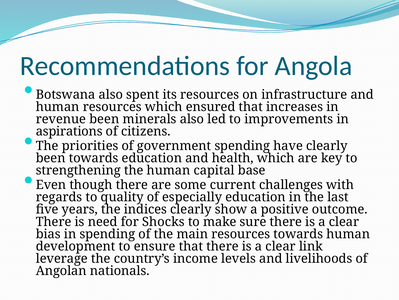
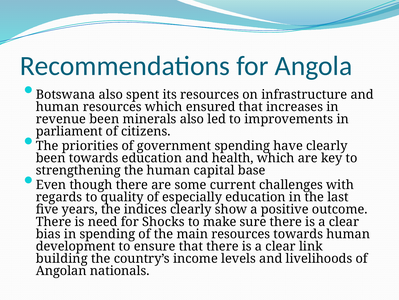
aspirations: aspirations -> parliament (69, 131)
leverage: leverage -> building (62, 258)
